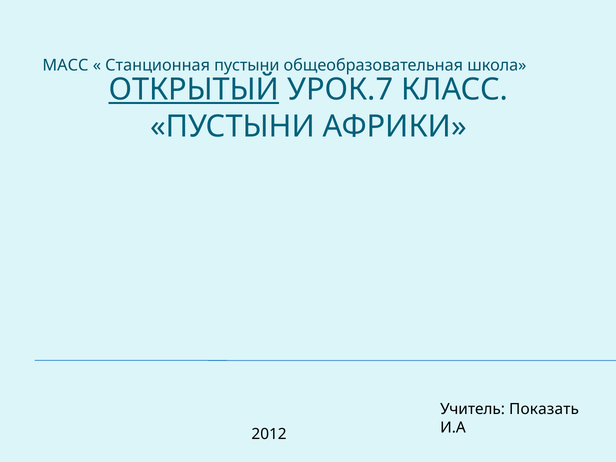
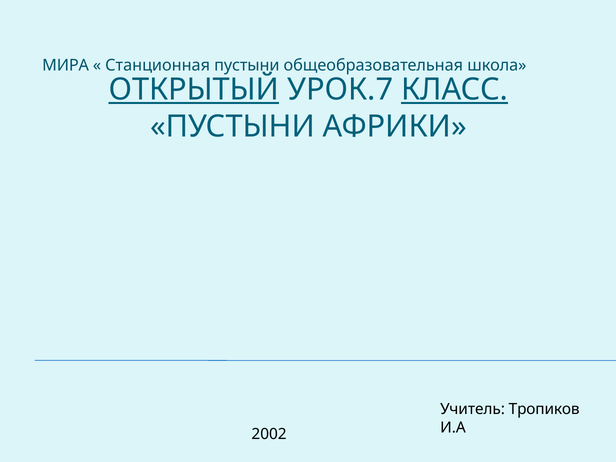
МАСС: МАСС -> МИРА (66, 65)
КЛАСС underline: none -> present (455, 90)
Показать: Показать -> Тропиков (544, 409)
2012: 2012 -> 2002 (269, 434)
